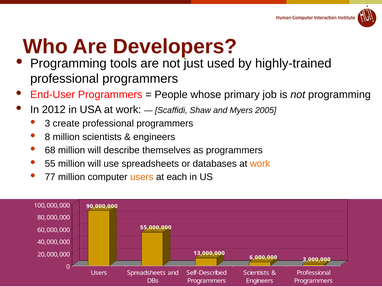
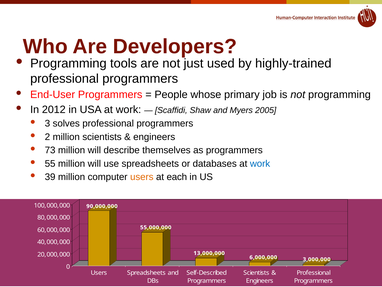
create: create -> solves (66, 123)
8: 8 -> 2 (47, 137)
68: 68 -> 73 (50, 150)
work colour: orange -> blue (260, 163)
77: 77 -> 39 (50, 177)
